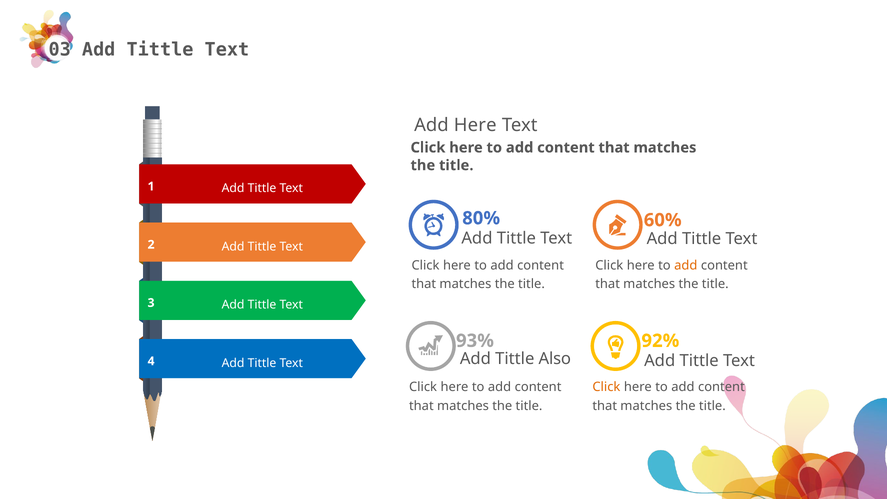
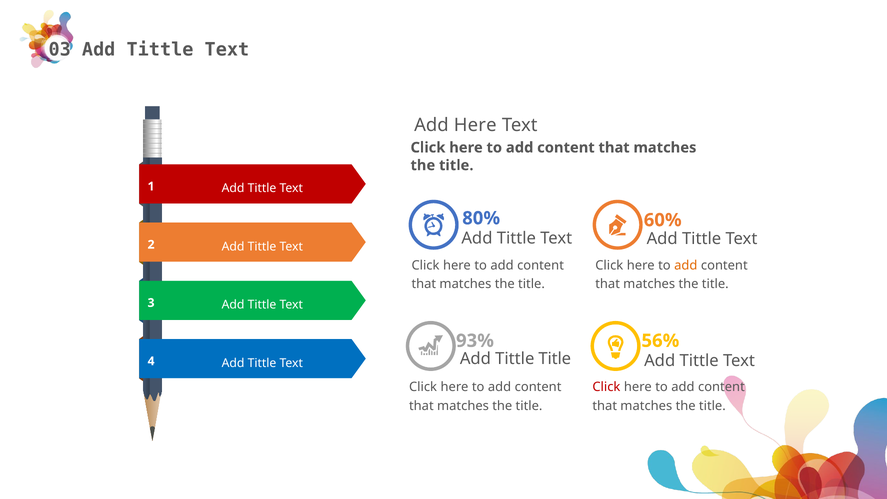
92%: 92% -> 56% (660, 341)
Tittle Also: Also -> Title (555, 359)
Click colour: orange -> red (606, 387)
